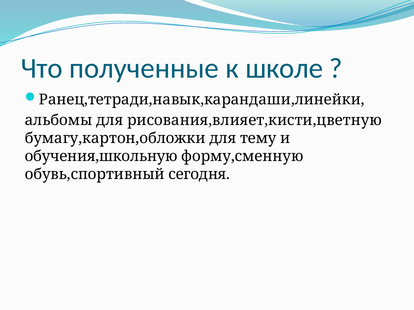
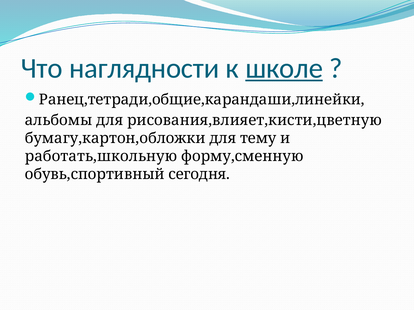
полученные: полученные -> наглядности (144, 68)
школе underline: none -> present (284, 68)
Ранец,тетради,навык,карандаши,линейки: Ранец,тетради,навык,карандаши,линейки -> Ранец,тетради,общие,карандаши,линейки (202, 100)
обучения,школьную: обучения,школьную -> работать,школьную (101, 156)
